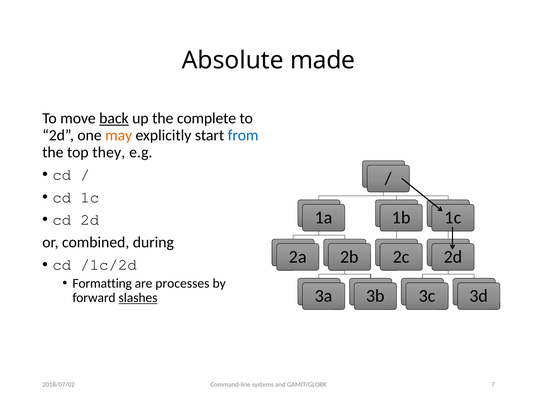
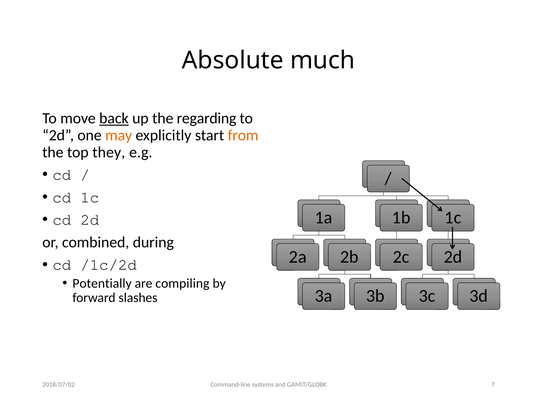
made: made -> much (323, 60)
complete: complete -> regarding (207, 118)
from colour: blue -> orange (243, 135)
Formatting: Formatting -> Potentially (102, 283)
processes: processes -> compiling (182, 283)
slashes underline: present -> none (138, 298)
